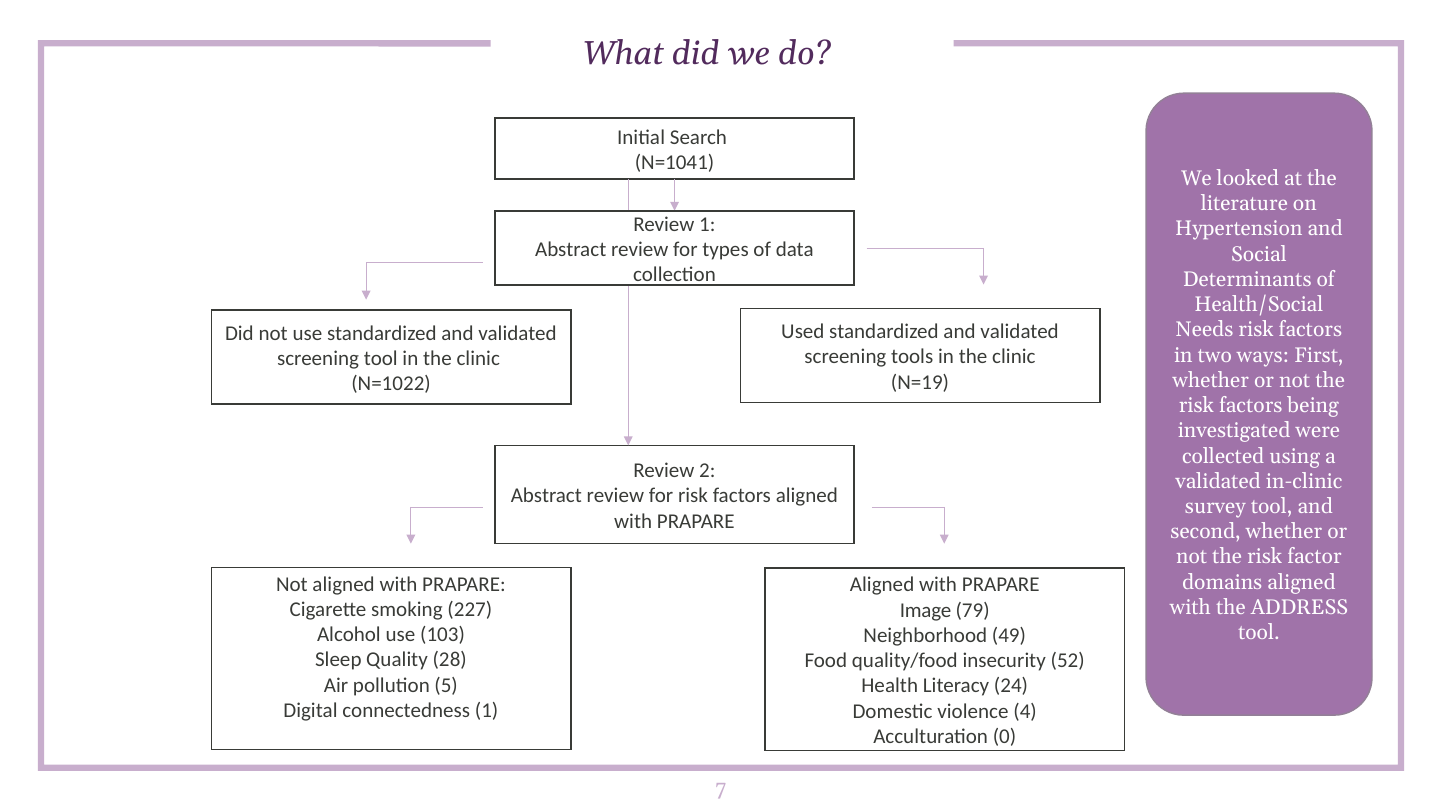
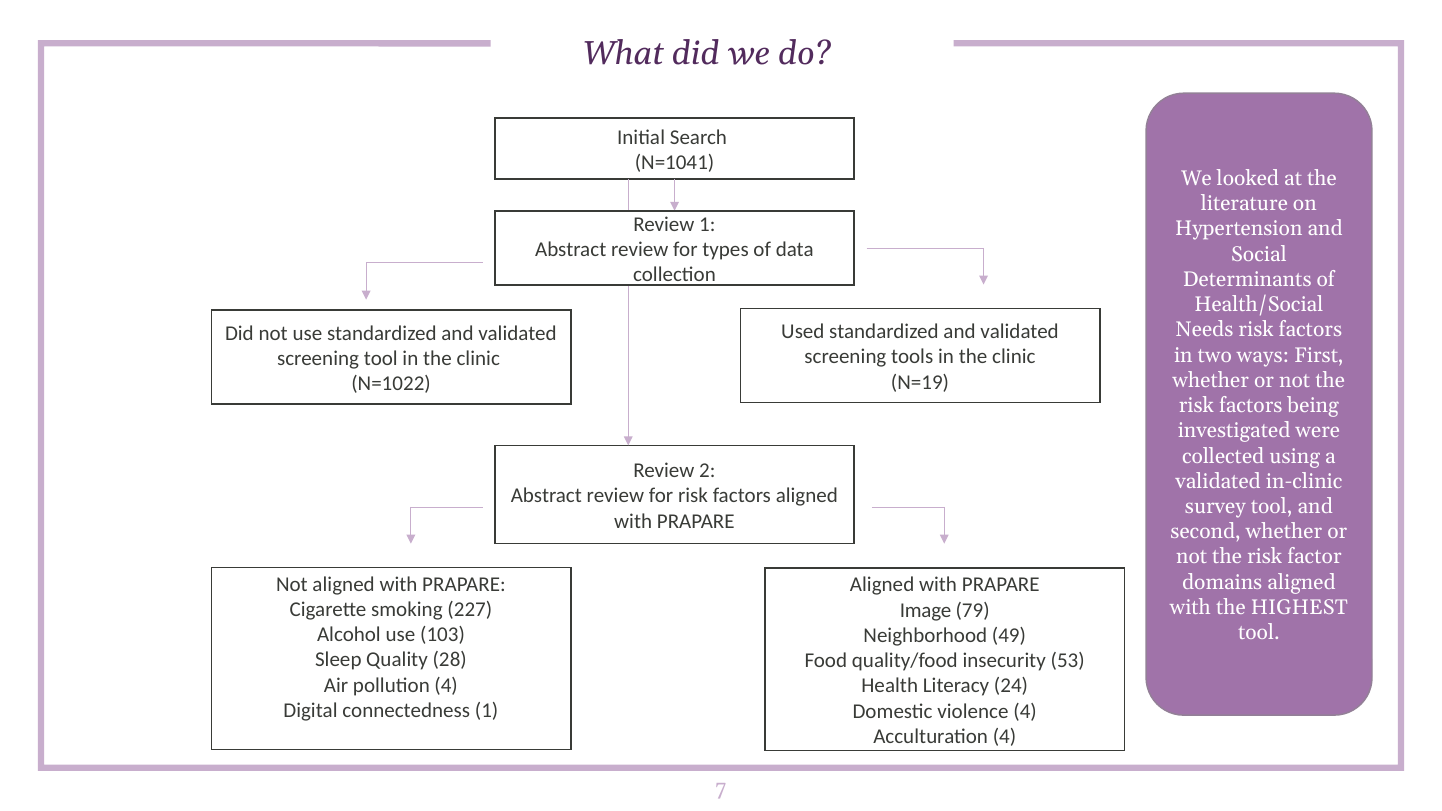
ADDRESS: ADDRESS -> HIGHEST (1299, 608)
52: 52 -> 53 (1068, 661)
pollution 5: 5 -> 4 (446, 685)
Acculturation 0: 0 -> 4 (1004, 737)
